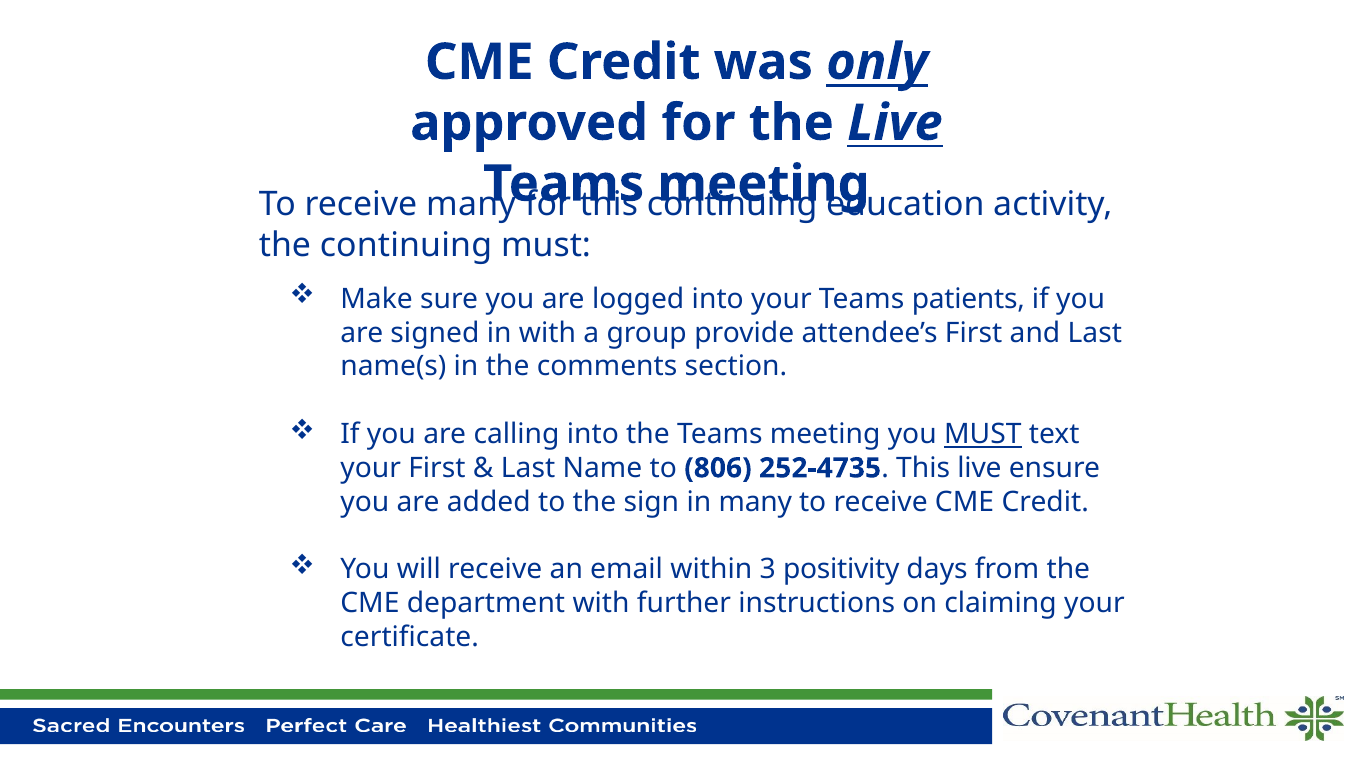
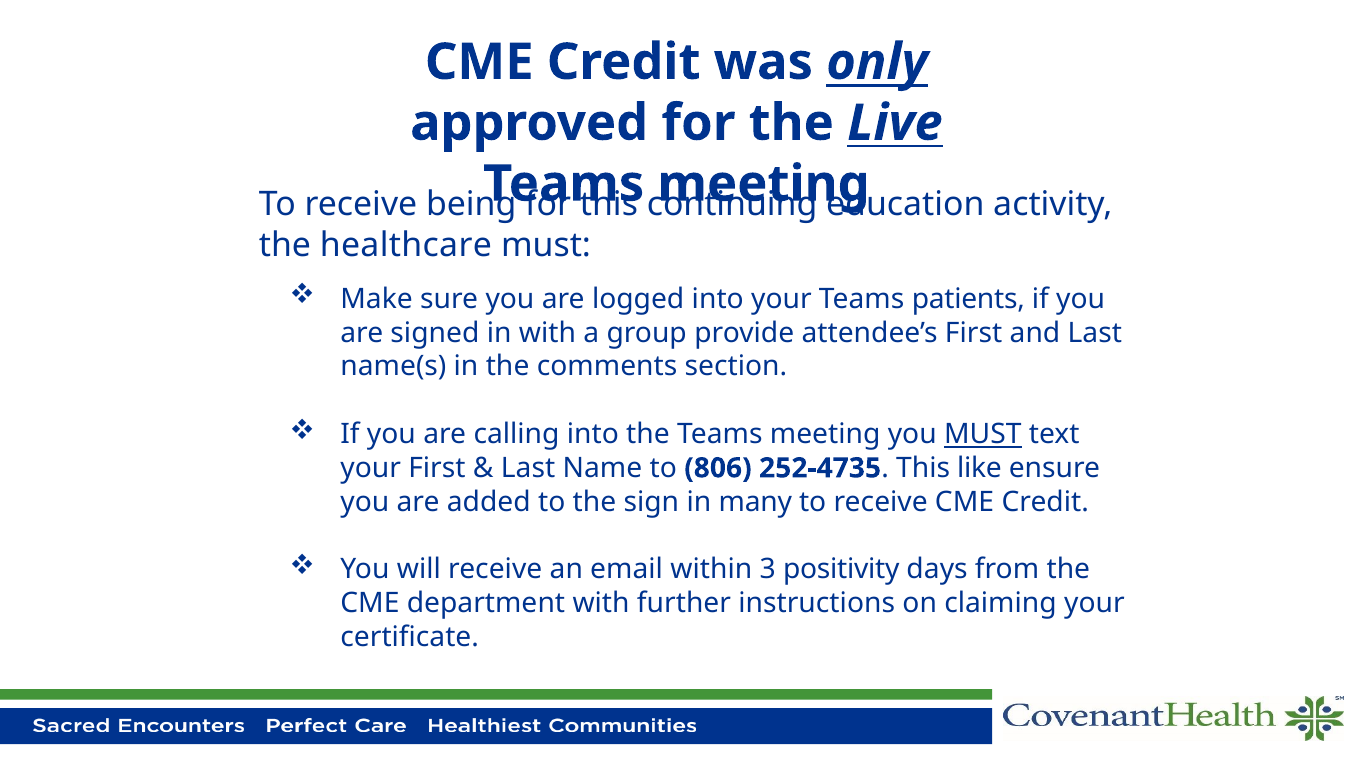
receive many: many -> being (471, 205)
the continuing: continuing -> healthcare (406, 245)
This live: live -> like (980, 468)
